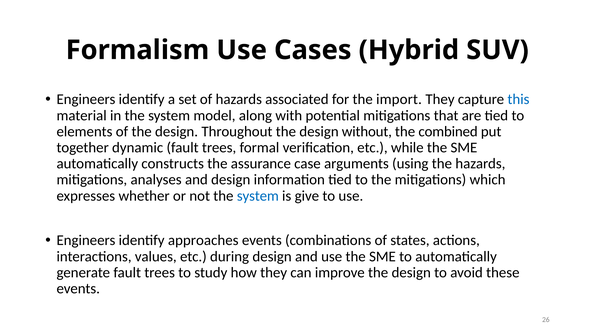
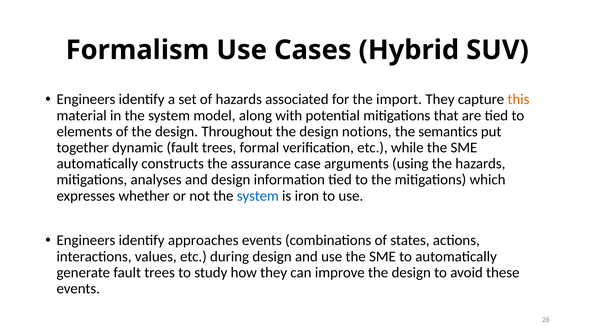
this colour: blue -> orange (518, 99)
without: without -> notions (367, 131)
combined: combined -> semantics (448, 131)
give: give -> iron (307, 196)
